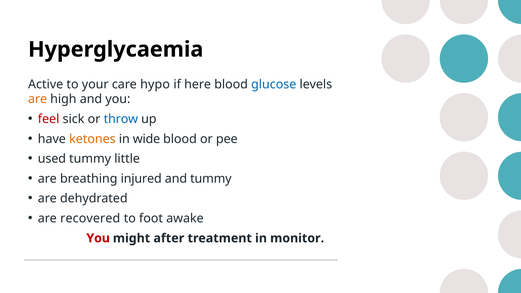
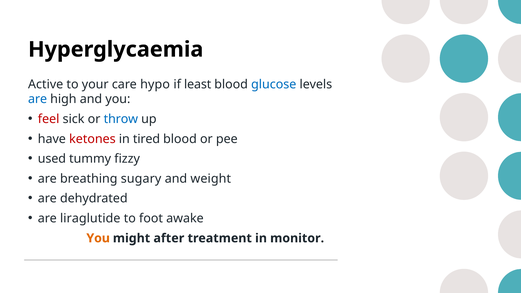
here: here -> least (198, 84)
are colour: orange -> blue (38, 99)
ketones colour: orange -> red (92, 139)
wide: wide -> tired (147, 139)
little: little -> fizzy (127, 159)
injured: injured -> sugary (141, 179)
and tummy: tummy -> weight (211, 179)
recovered: recovered -> liraglutide (90, 218)
You colour: red -> orange (98, 238)
